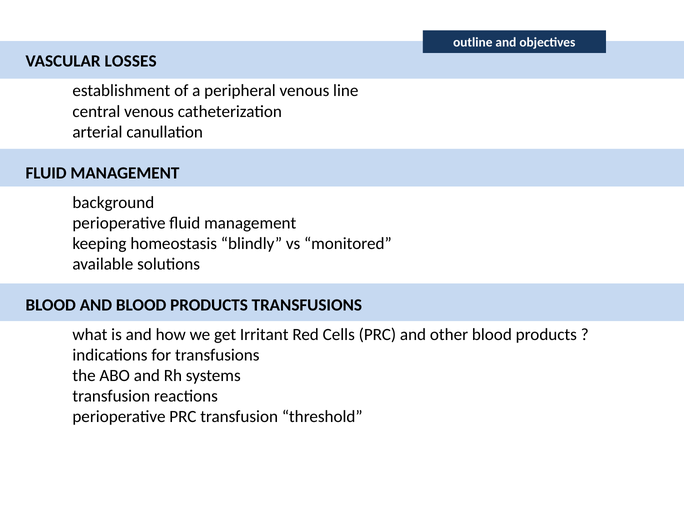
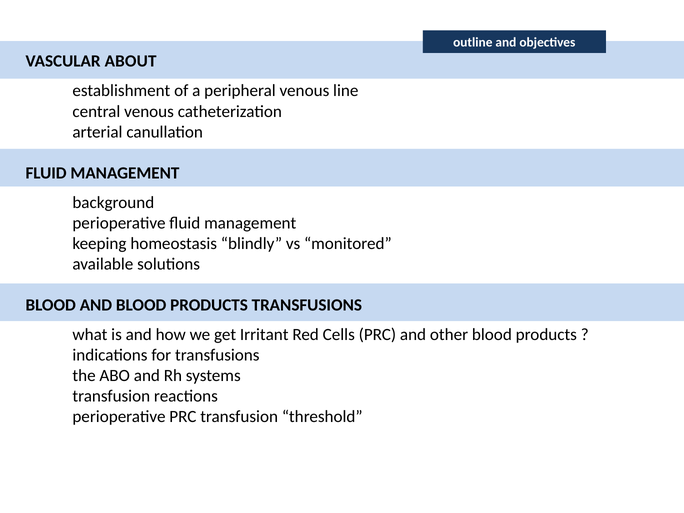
LOSSES: LOSSES -> ABOUT (131, 61)
